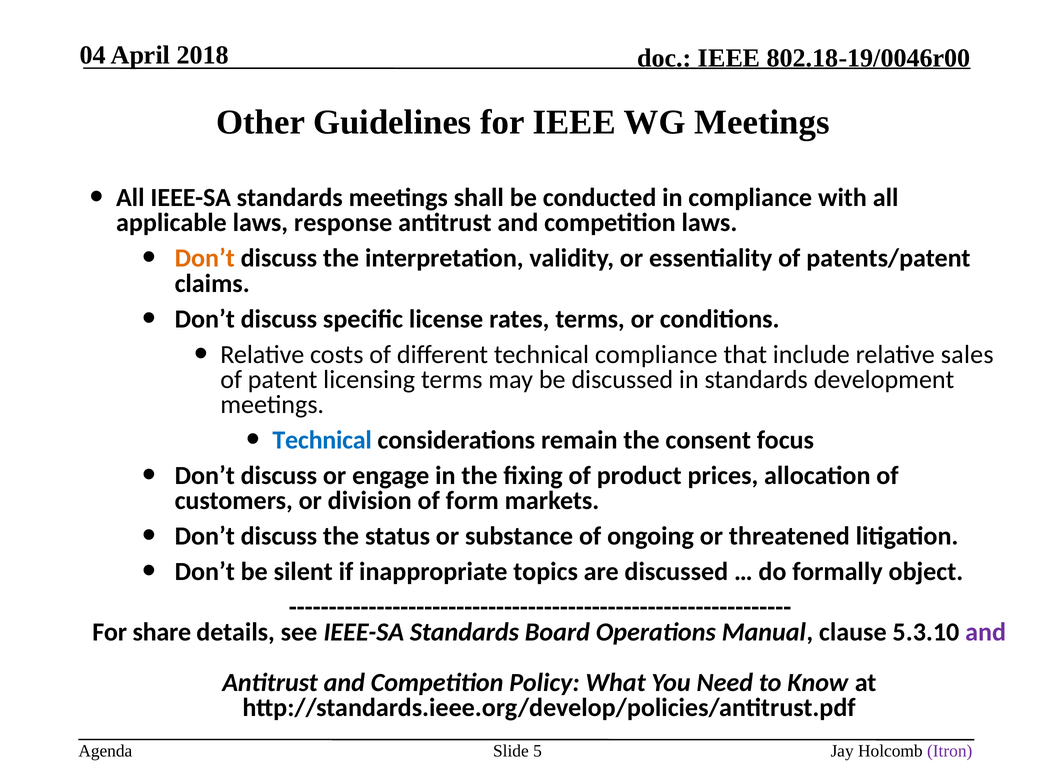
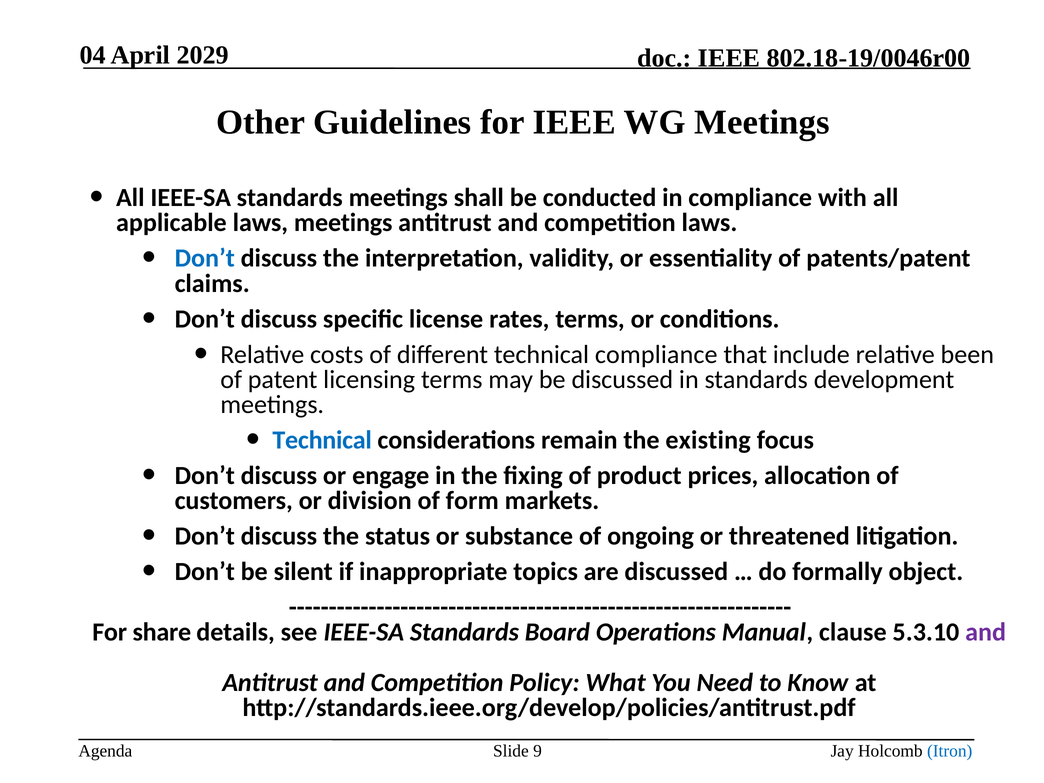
2018: 2018 -> 2029 (203, 55)
laws response: response -> meetings (343, 223)
Don’t colour: orange -> blue (205, 258)
sales: sales -> been (967, 354)
consent: consent -> existing (708, 440)
5: 5 -> 9 (537, 751)
Itron colour: purple -> blue (950, 751)
